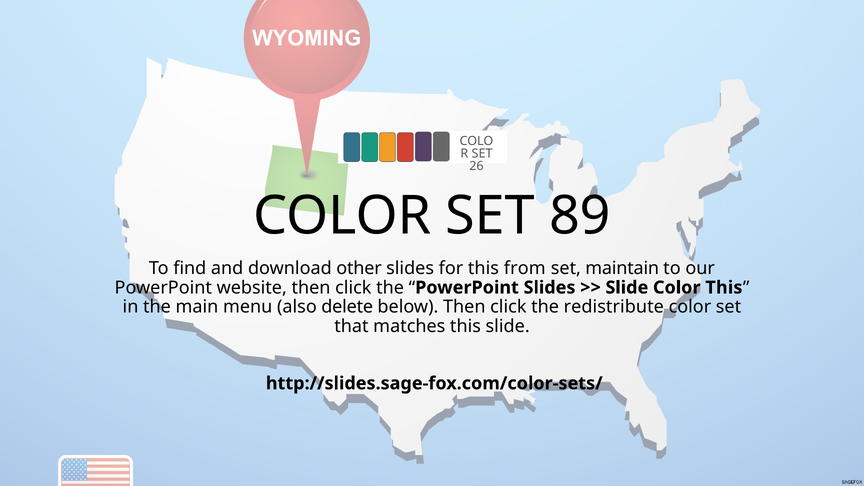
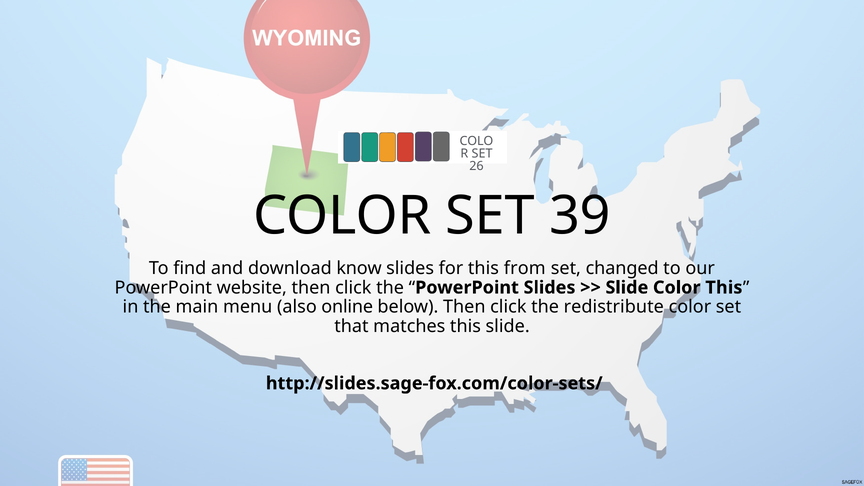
89: 89 -> 39 (580, 216)
other: other -> know (359, 268)
maintain: maintain -> changed (622, 268)
delete: delete -> online (347, 307)
